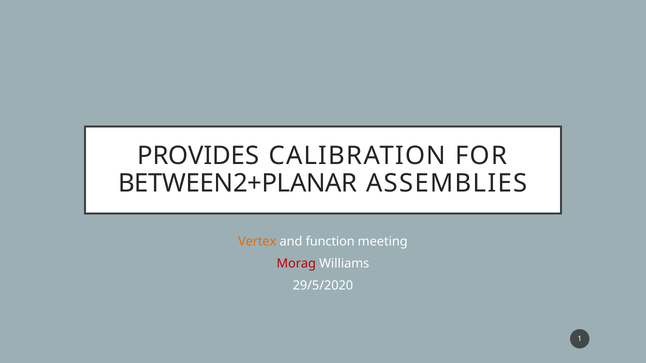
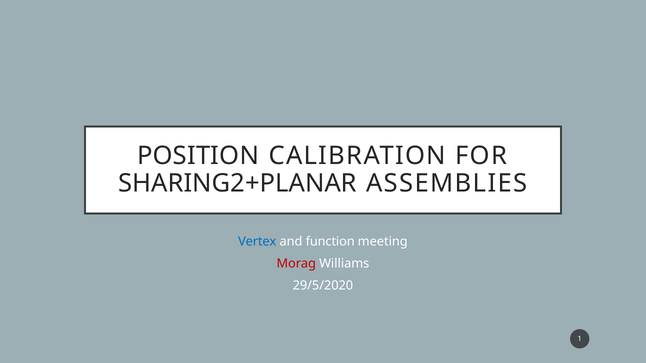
PROVIDES: PROVIDES -> POSITION (198, 156)
BETWEEN2+PLANAR: BETWEEN2+PLANAR -> SHARING2+PLANAR (238, 184)
Vertex colour: orange -> blue (257, 242)
